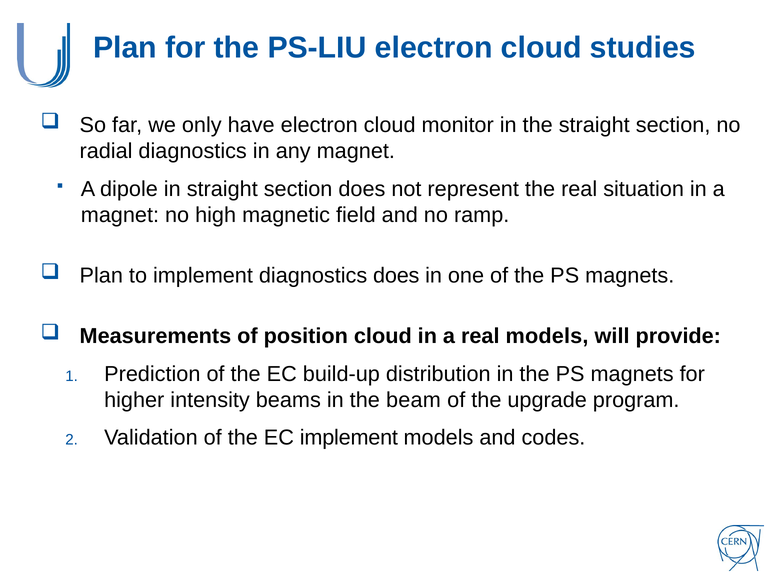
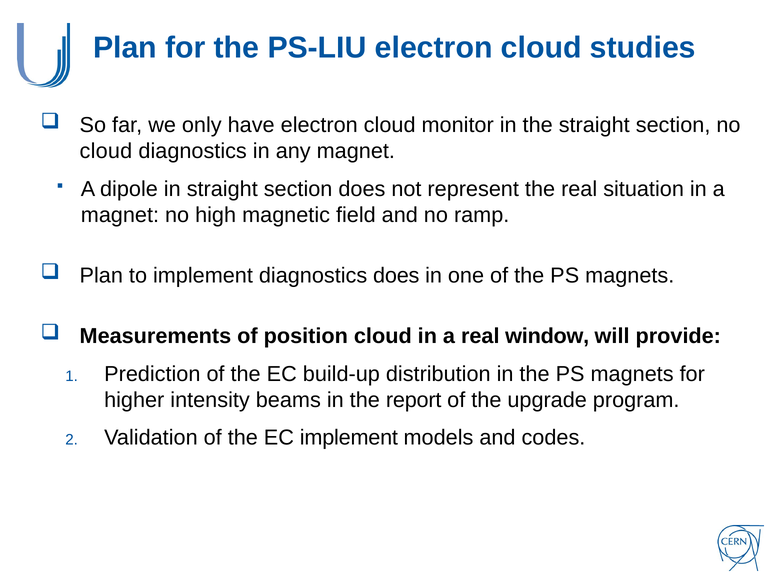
radial: radial -> cloud (106, 151)
real models: models -> window (547, 336)
beam: beam -> report (414, 400)
